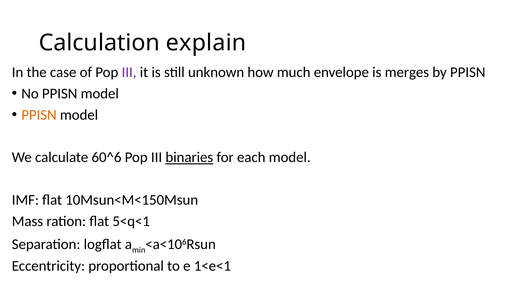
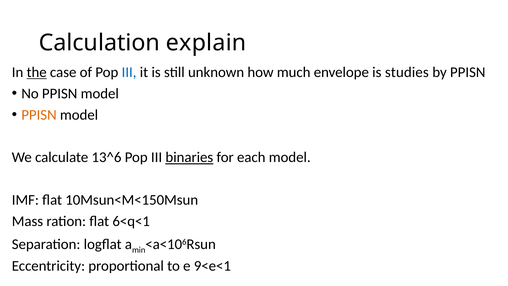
the underline: none -> present (37, 72)
III colour: purple -> blue (129, 72)
merges: merges -> studies (407, 72)
60^6: 60^6 -> 13^6 (107, 157)
5<q<1: 5<q<1 -> 6<q<1 (131, 221)
1<e<1: 1<e<1 -> 9<e<1 (212, 266)
